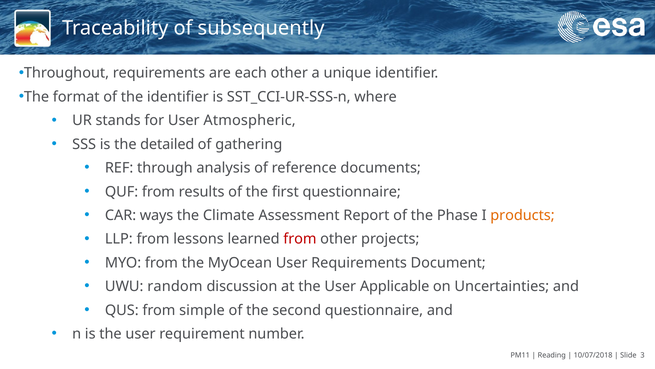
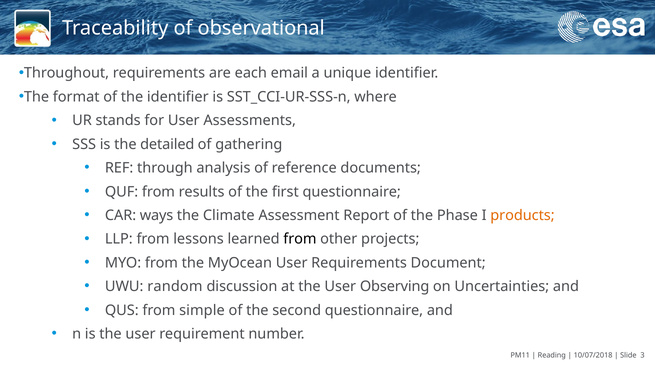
subsequently: subsequently -> observational (261, 28)
each other: other -> email (289, 73)
Atmospheric: Atmospheric -> Assessments (250, 120)
from colour: red -> black (300, 239)
Applicable: Applicable -> Observing (395, 286)
